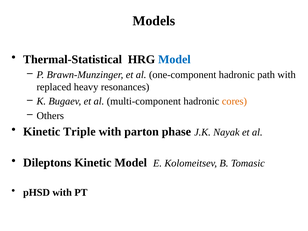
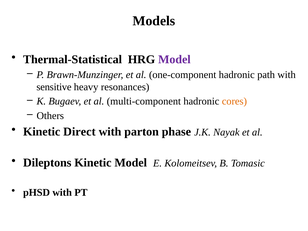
Model colour: blue -> purple (174, 59)
replaced: replaced -> sensitive (54, 87)
Triple: Triple -> Direct (79, 132)
